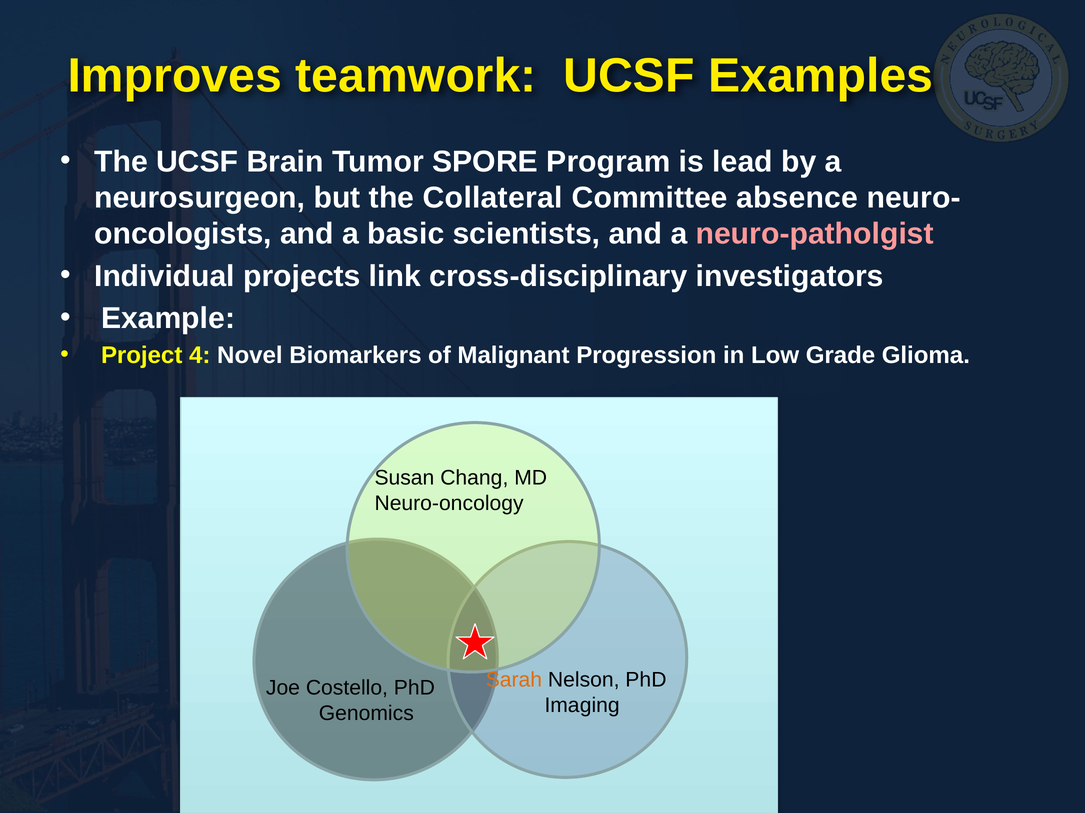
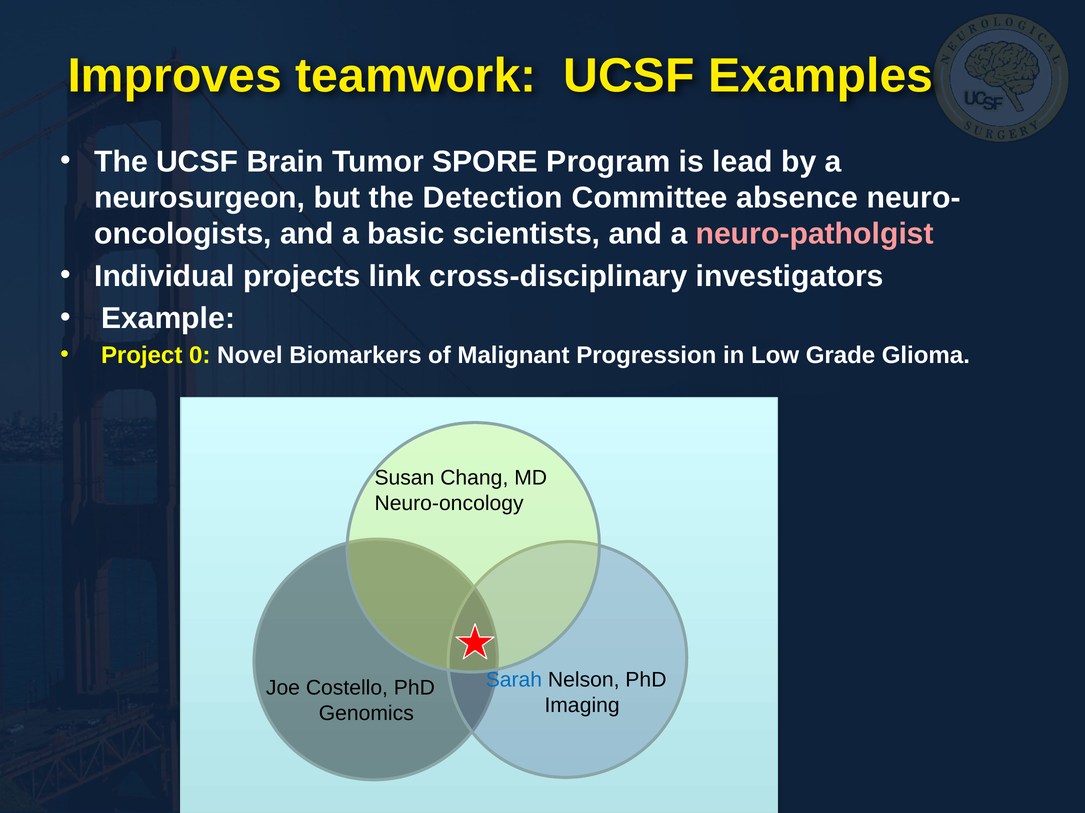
Collateral: Collateral -> Detection (493, 198)
4: 4 -> 0 (200, 356)
Sarah colour: orange -> blue (514, 680)
